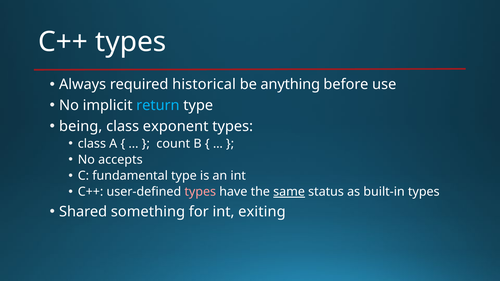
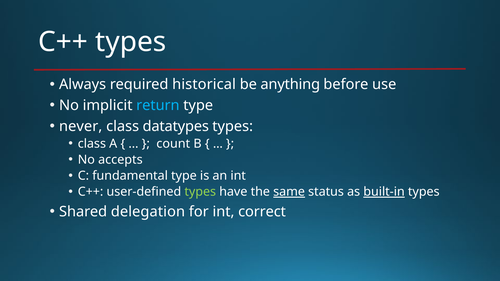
being: being -> never (81, 126)
exponent: exponent -> datatypes (176, 126)
types colour: pink -> light green (200, 192)
built-in underline: none -> present (384, 192)
something: something -> delegation (148, 212)
exiting: exiting -> correct (262, 212)
